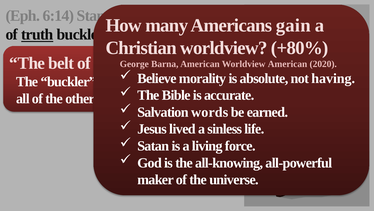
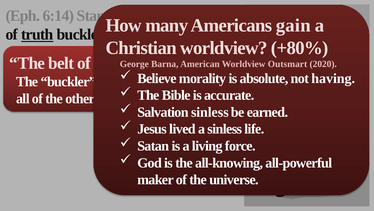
Worldview American: American -> Outsmart (287, 64)
Salvation words: words -> sinless (210, 112)
